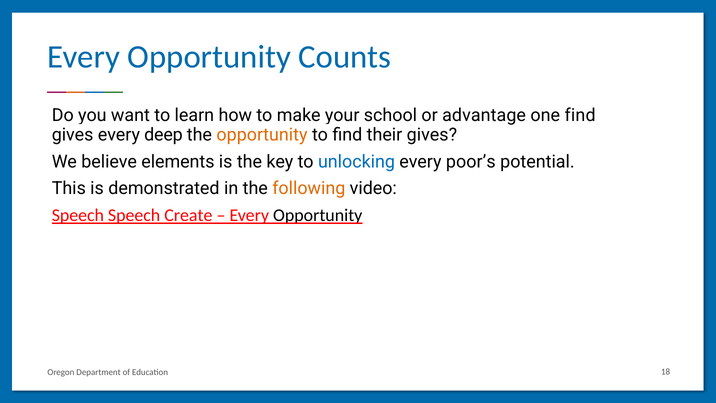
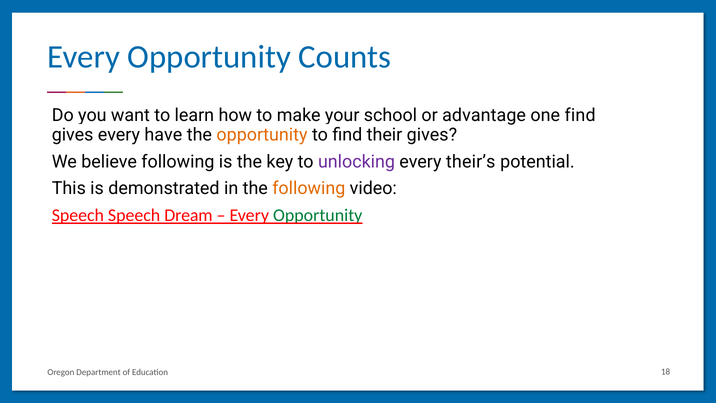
deep: deep -> have (163, 135)
believe elements: elements -> following (178, 162)
unlocking colour: blue -> purple (356, 162)
poor’s: poor’s -> their’s (471, 162)
Create: Create -> Dream (188, 215)
Opportunity colour: black -> green (318, 215)
